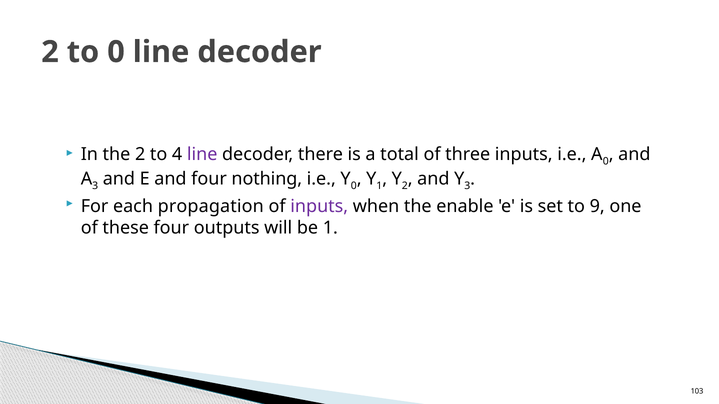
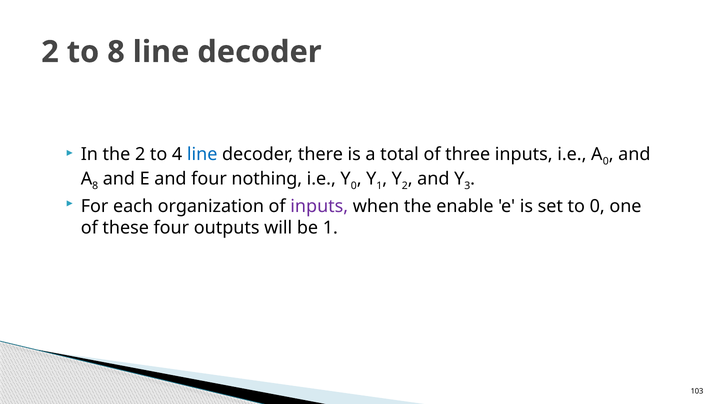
to 0: 0 -> 8 (116, 52)
line colour: purple -> blue (202, 154)
A 3: 3 -> 8 (95, 186)
propagation: propagation -> organization (211, 206)
to 9: 9 -> 0 (597, 206)
